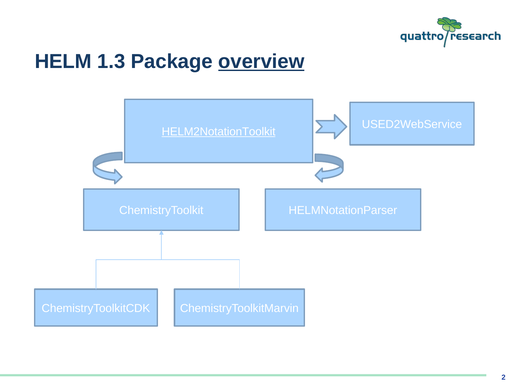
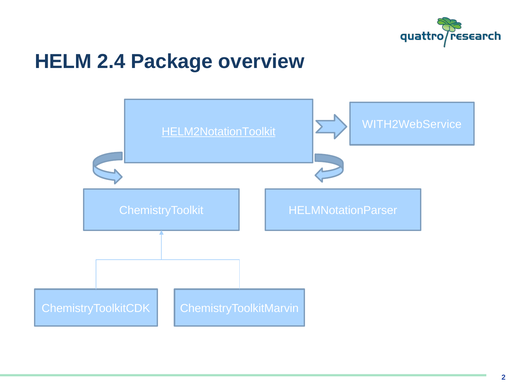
1.3: 1.3 -> 2.4 (111, 61)
overview underline: present -> none (261, 61)
USED2WebService: USED2WebService -> WITH2WebService (412, 124)
